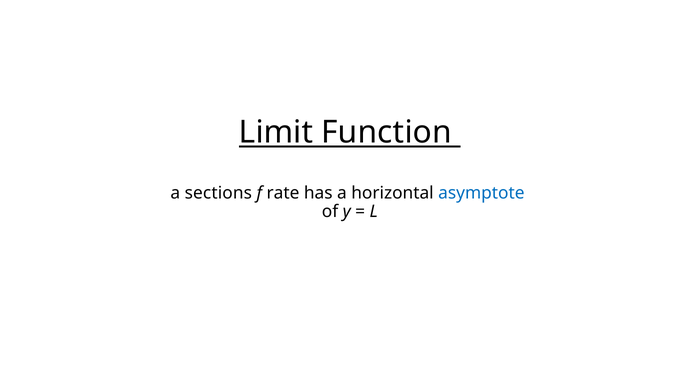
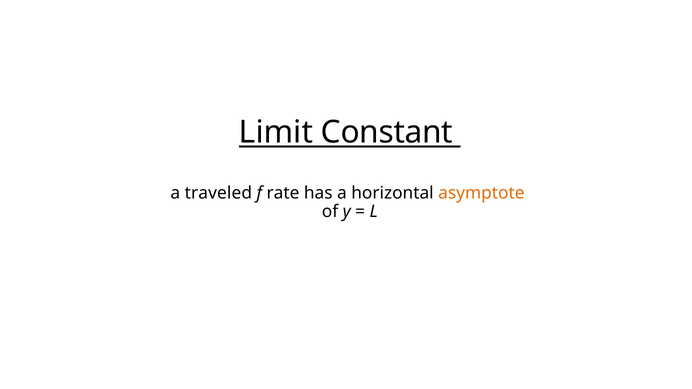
Function: Function -> Constant (387, 132)
sections: sections -> traveled (218, 193)
asymptote colour: blue -> orange (481, 193)
